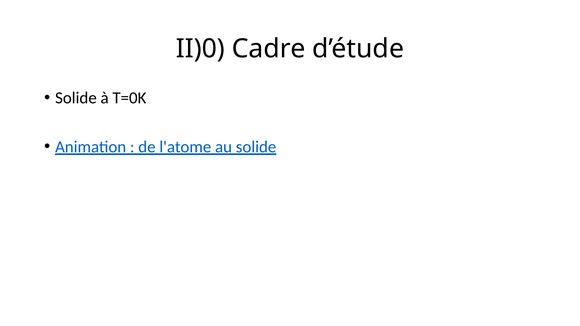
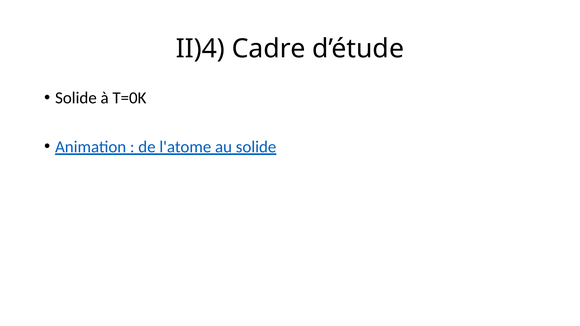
II)0: II)0 -> II)4 (200, 49)
